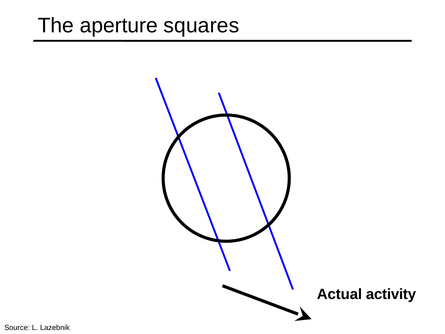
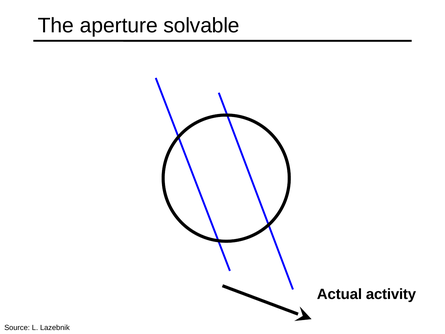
squares: squares -> solvable (202, 26)
